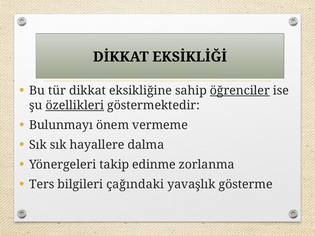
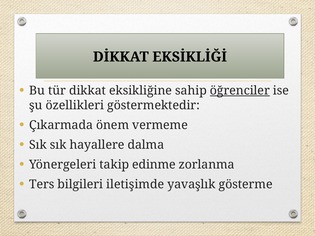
özellikleri underline: present -> none (75, 105)
Bulunmayı: Bulunmayı -> Çıkarmada (61, 125)
çağındaki: çağındaki -> iletişimde (135, 185)
